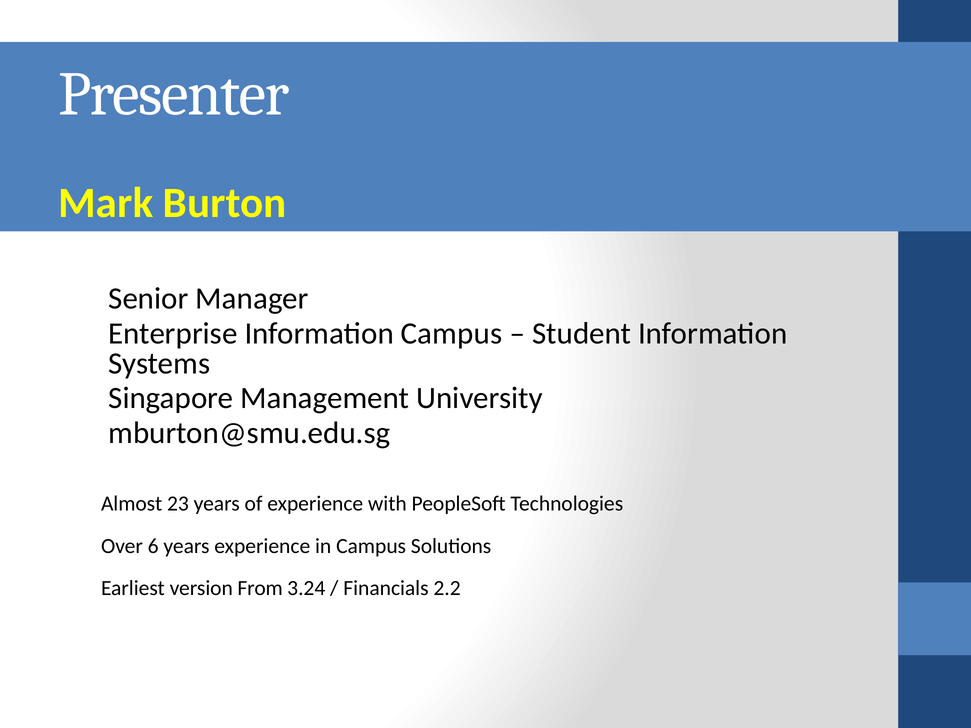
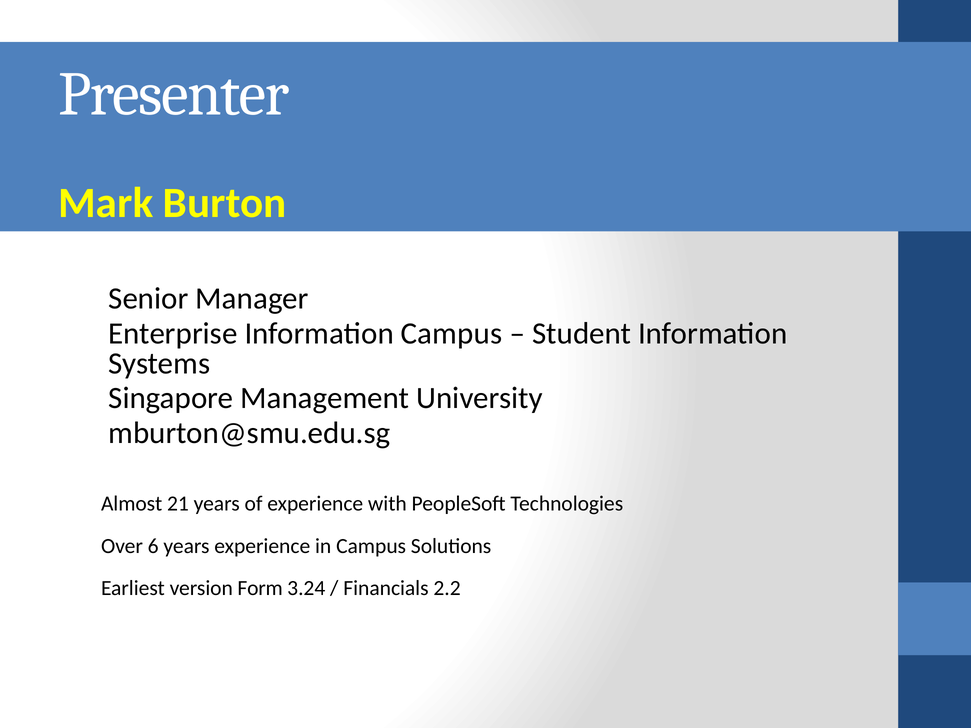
23: 23 -> 21 (178, 504)
From: From -> Form (260, 588)
